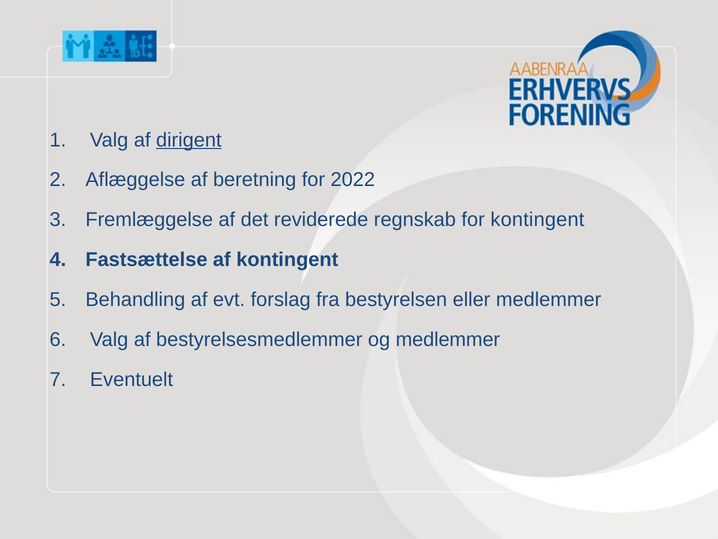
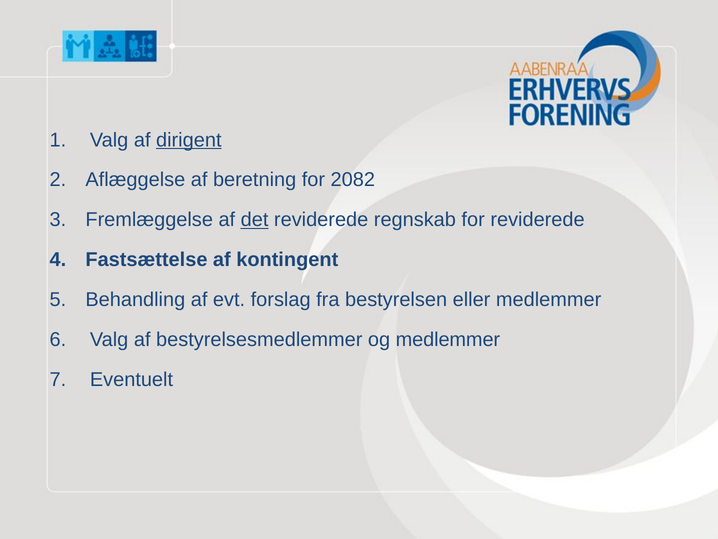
2022: 2022 -> 2082 (353, 180)
det underline: none -> present (255, 220)
for kontingent: kontingent -> reviderede (538, 220)
